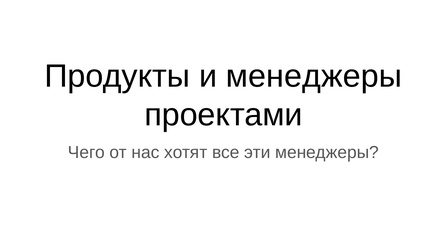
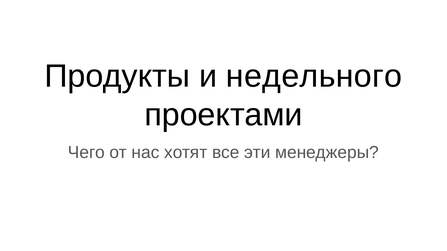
и менеджеры: менеджеры -> недельного (314, 76)
